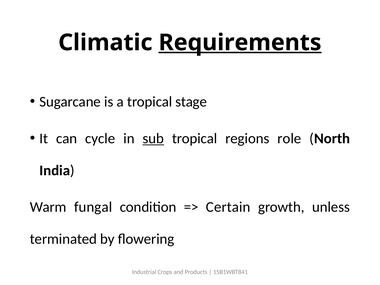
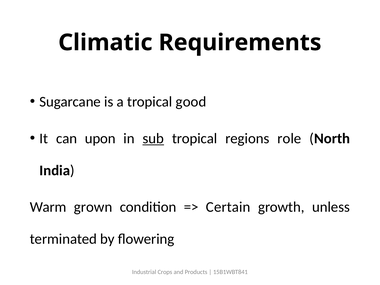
Requirements underline: present -> none (240, 43)
stage: stage -> good (191, 102)
cycle: cycle -> upon (100, 139)
fungal: fungal -> grown (93, 207)
